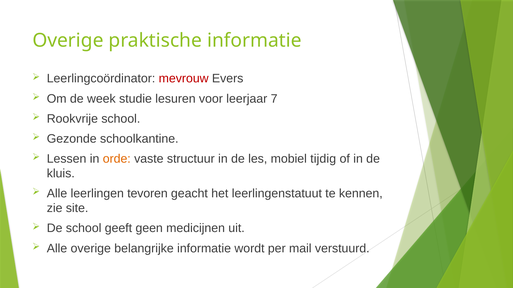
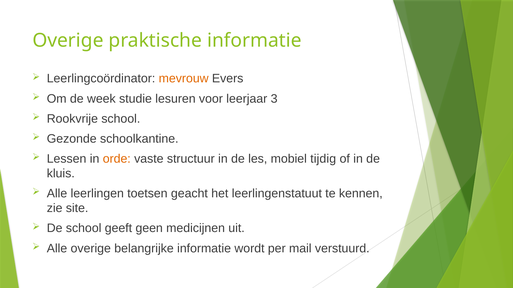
mevrouw colour: red -> orange (184, 79)
7: 7 -> 3 (274, 99)
tevoren: tevoren -> toetsen (147, 194)
